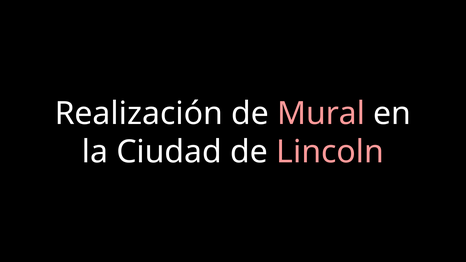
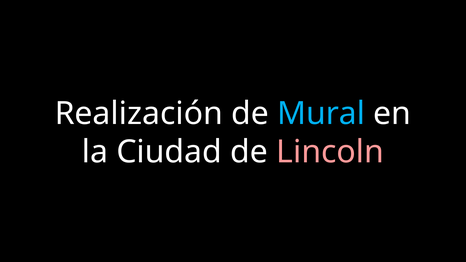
Mural colour: pink -> light blue (321, 114)
